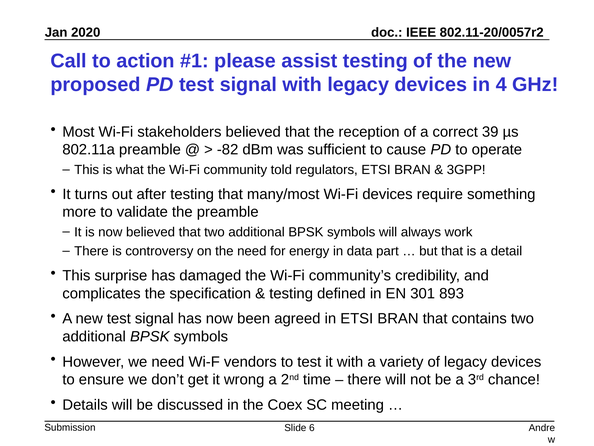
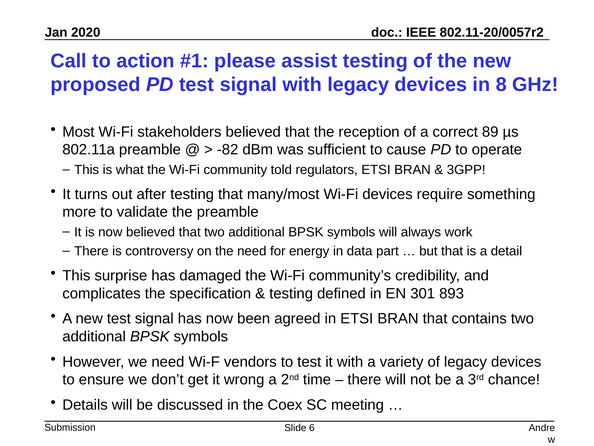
4: 4 -> 8 (501, 85)
39: 39 -> 89 (490, 132)
